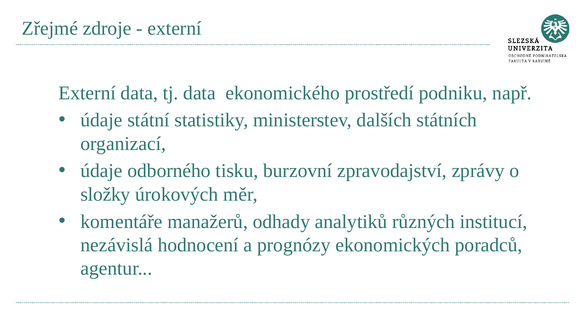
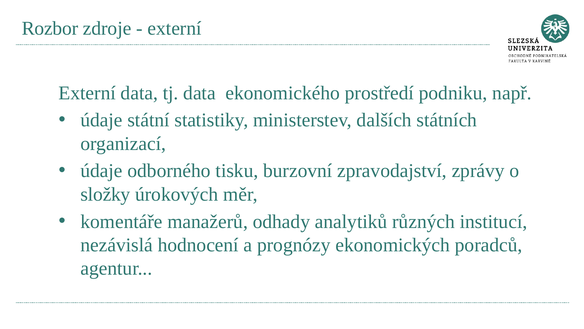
Zřejmé: Zřejmé -> Rozbor (50, 28)
